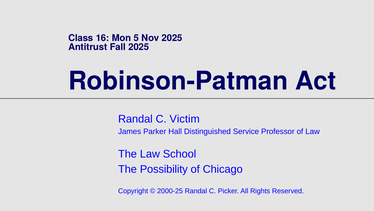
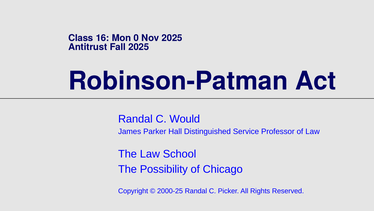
5: 5 -> 0 (136, 38)
Victim: Victim -> Would (185, 119)
